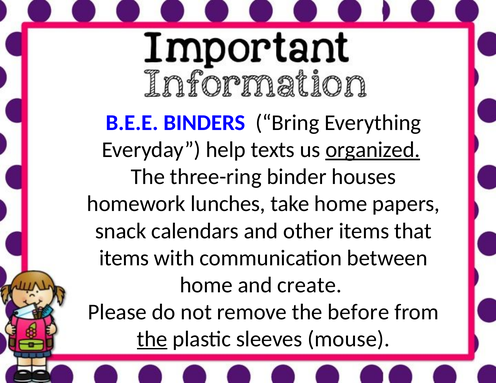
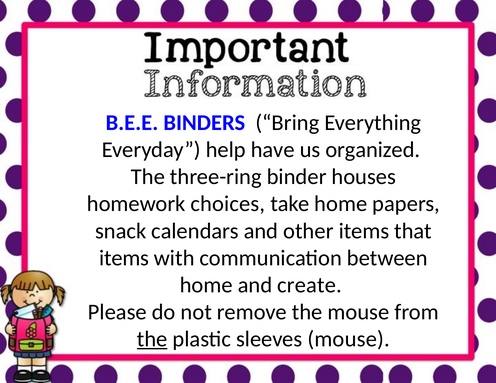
texts: texts -> have (273, 150)
organized underline: present -> none (373, 150)
lunches: lunches -> choices (228, 204)
the before: before -> mouse (358, 312)
